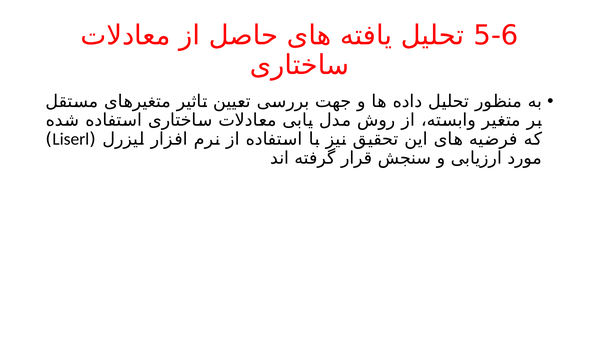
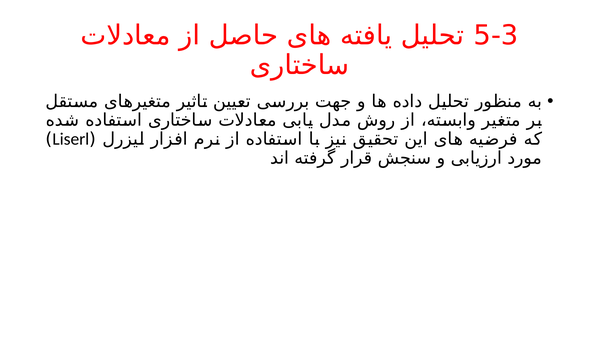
5-6: 5-6 -> 5-3 (496, 35)
